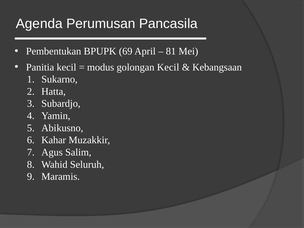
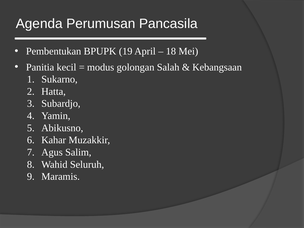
69: 69 -> 19 (126, 51)
81: 81 -> 18 (171, 51)
golongan Kecil: Kecil -> Salah (168, 67)
